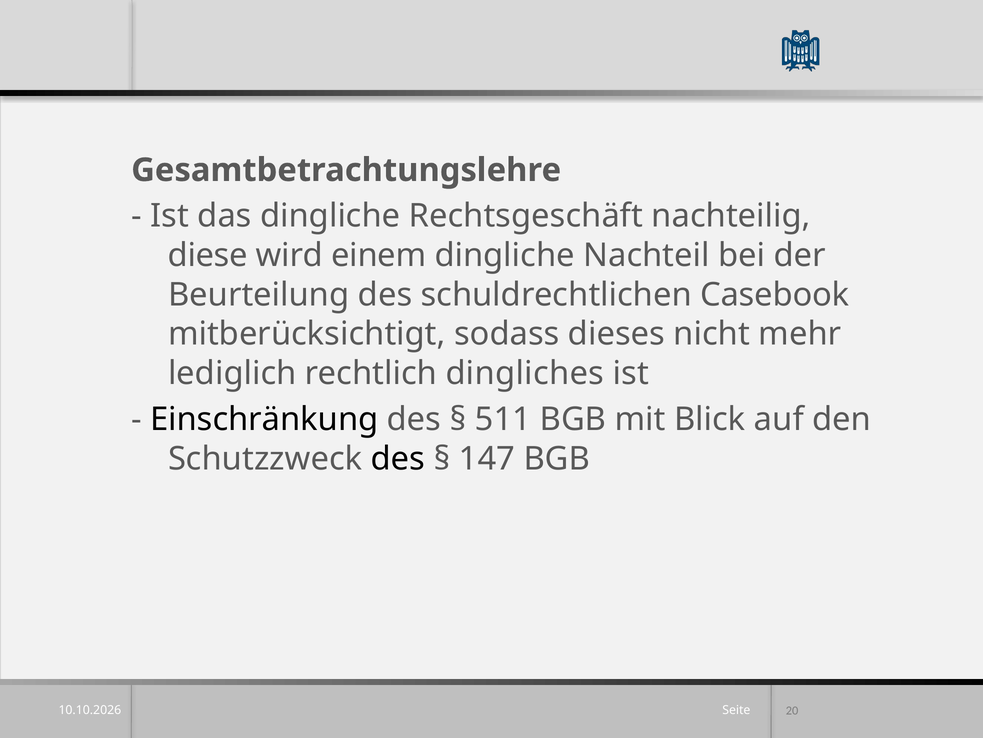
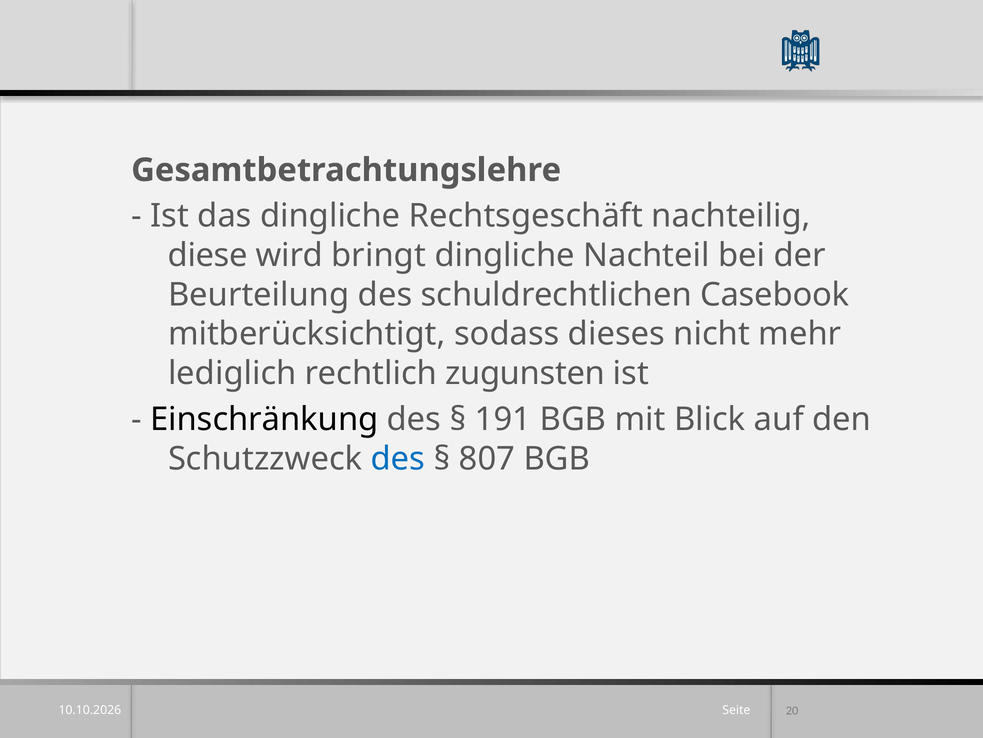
einem: einem -> bringt (379, 255)
dingliches: dingliches -> zugunsten (525, 373)
511: 511 -> 191 (503, 419)
des colour: black -> blue (398, 458)
147: 147 -> 807 (487, 458)
